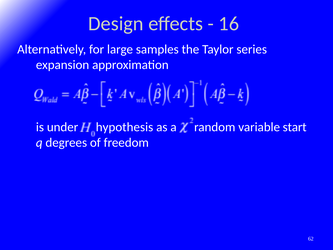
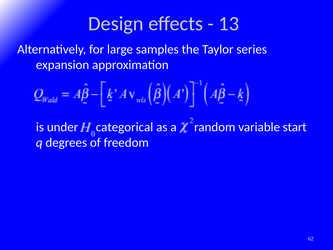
16: 16 -> 13 (229, 24)
hypothesis: hypothesis -> categorical (125, 127)
